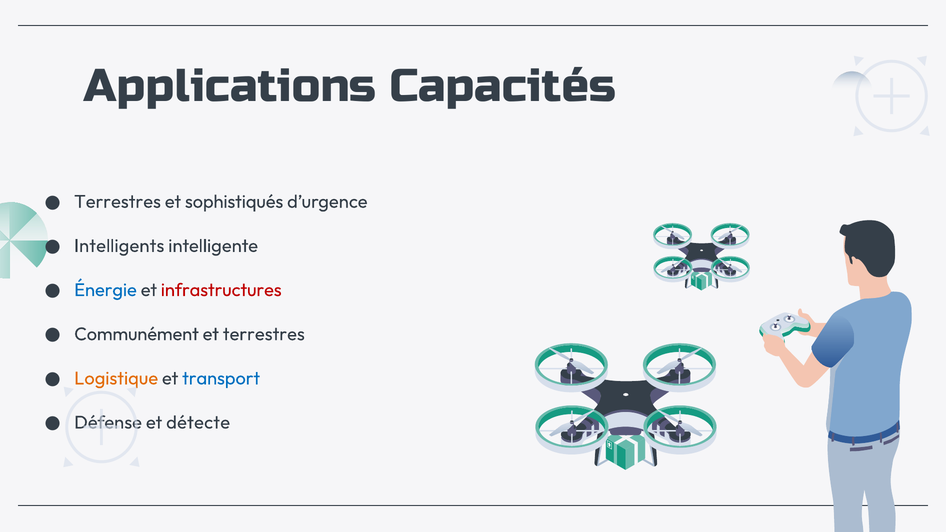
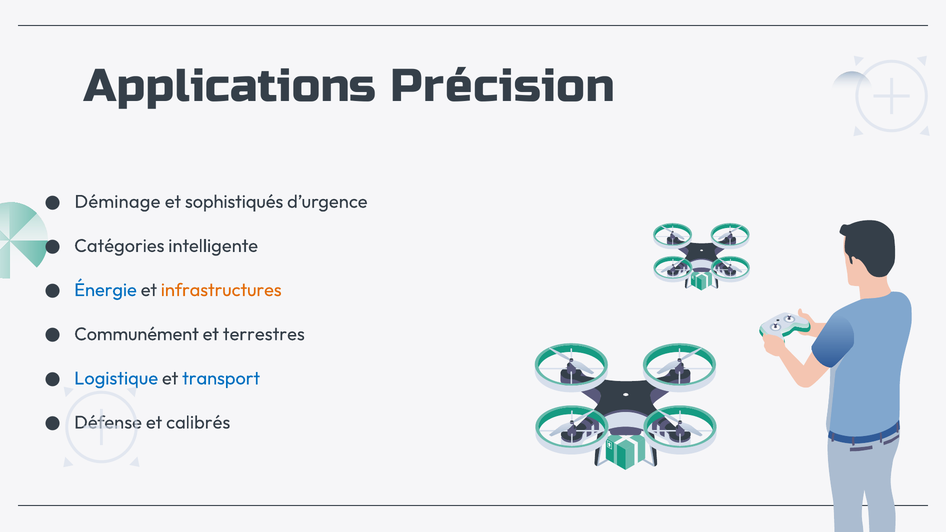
Capacités: Capacités -> Précision (503, 86)
Terrestres: Terrestres -> Déminage (117, 202)
Intelligents: Intelligents -> Catégories (119, 246)
infrastructures colour: red -> orange (221, 290)
Logistique colour: orange -> blue (116, 378)
détecte: détecte -> calibrés (198, 423)
